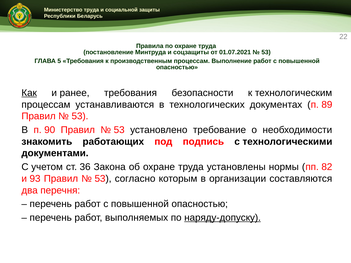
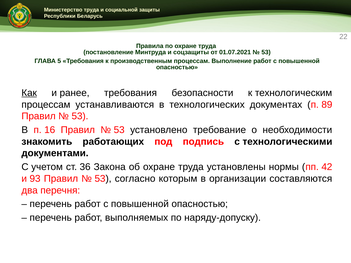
90: 90 -> 16 (50, 130)
82: 82 -> 42 (327, 167)
наряду-допуску underline: present -> none (223, 218)
